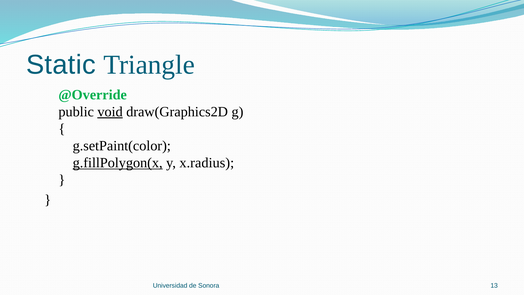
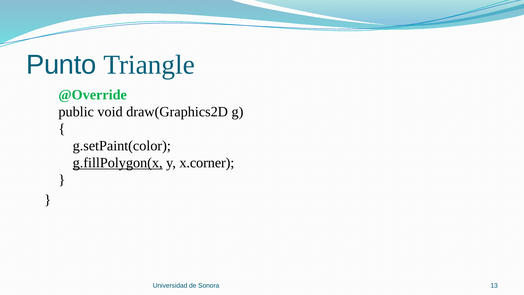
Static: Static -> Punto (61, 65)
void underline: present -> none (110, 112)
x.radius: x.radius -> x.corner (207, 163)
